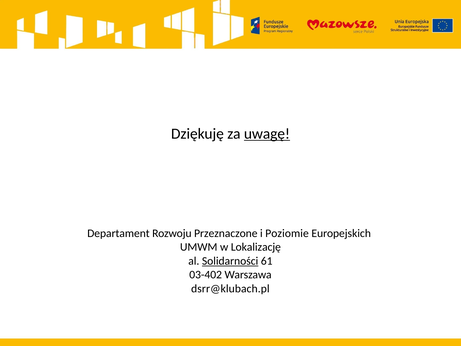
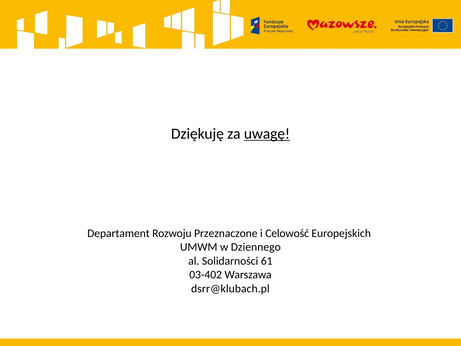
Poziomie: Poziomie -> Celowość (287, 233)
Lokalizację: Lokalizację -> Dziennego (256, 247)
Solidarności underline: present -> none (230, 261)
